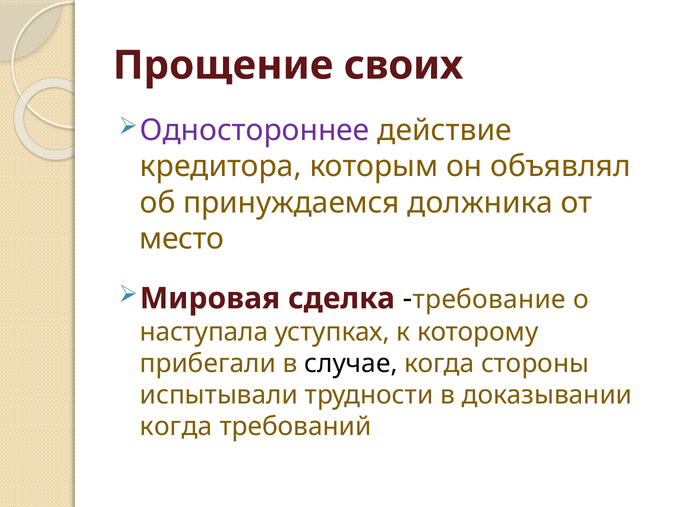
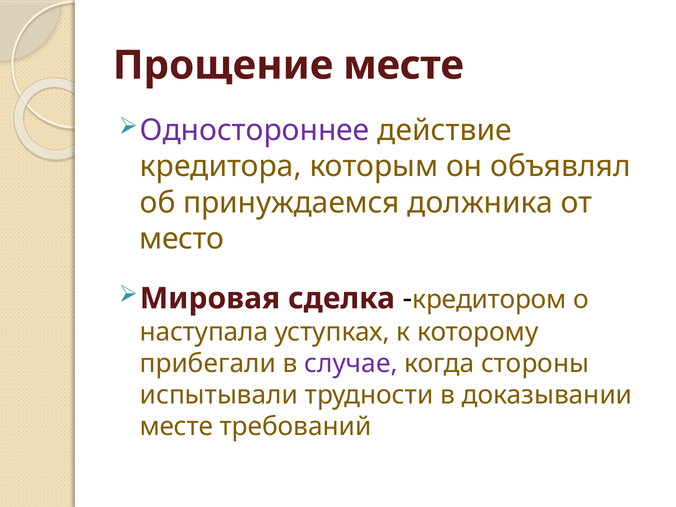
Прощение своих: своих -> месте (403, 65)
требование: требование -> кредитором (489, 300)
случае colour: black -> purple (351, 364)
когда: когда -> месте (176, 427)
